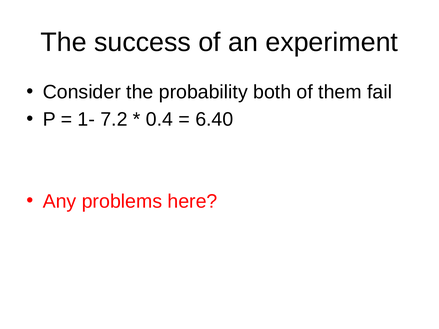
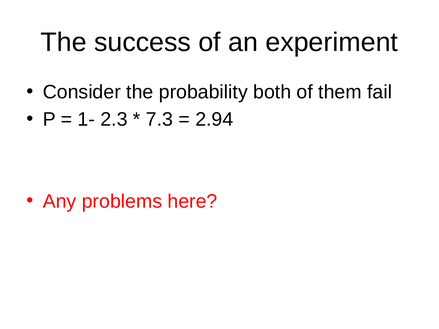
7.2: 7.2 -> 2.3 (114, 119)
0.4: 0.4 -> 7.3 (160, 119)
6.40: 6.40 -> 2.94 (214, 119)
